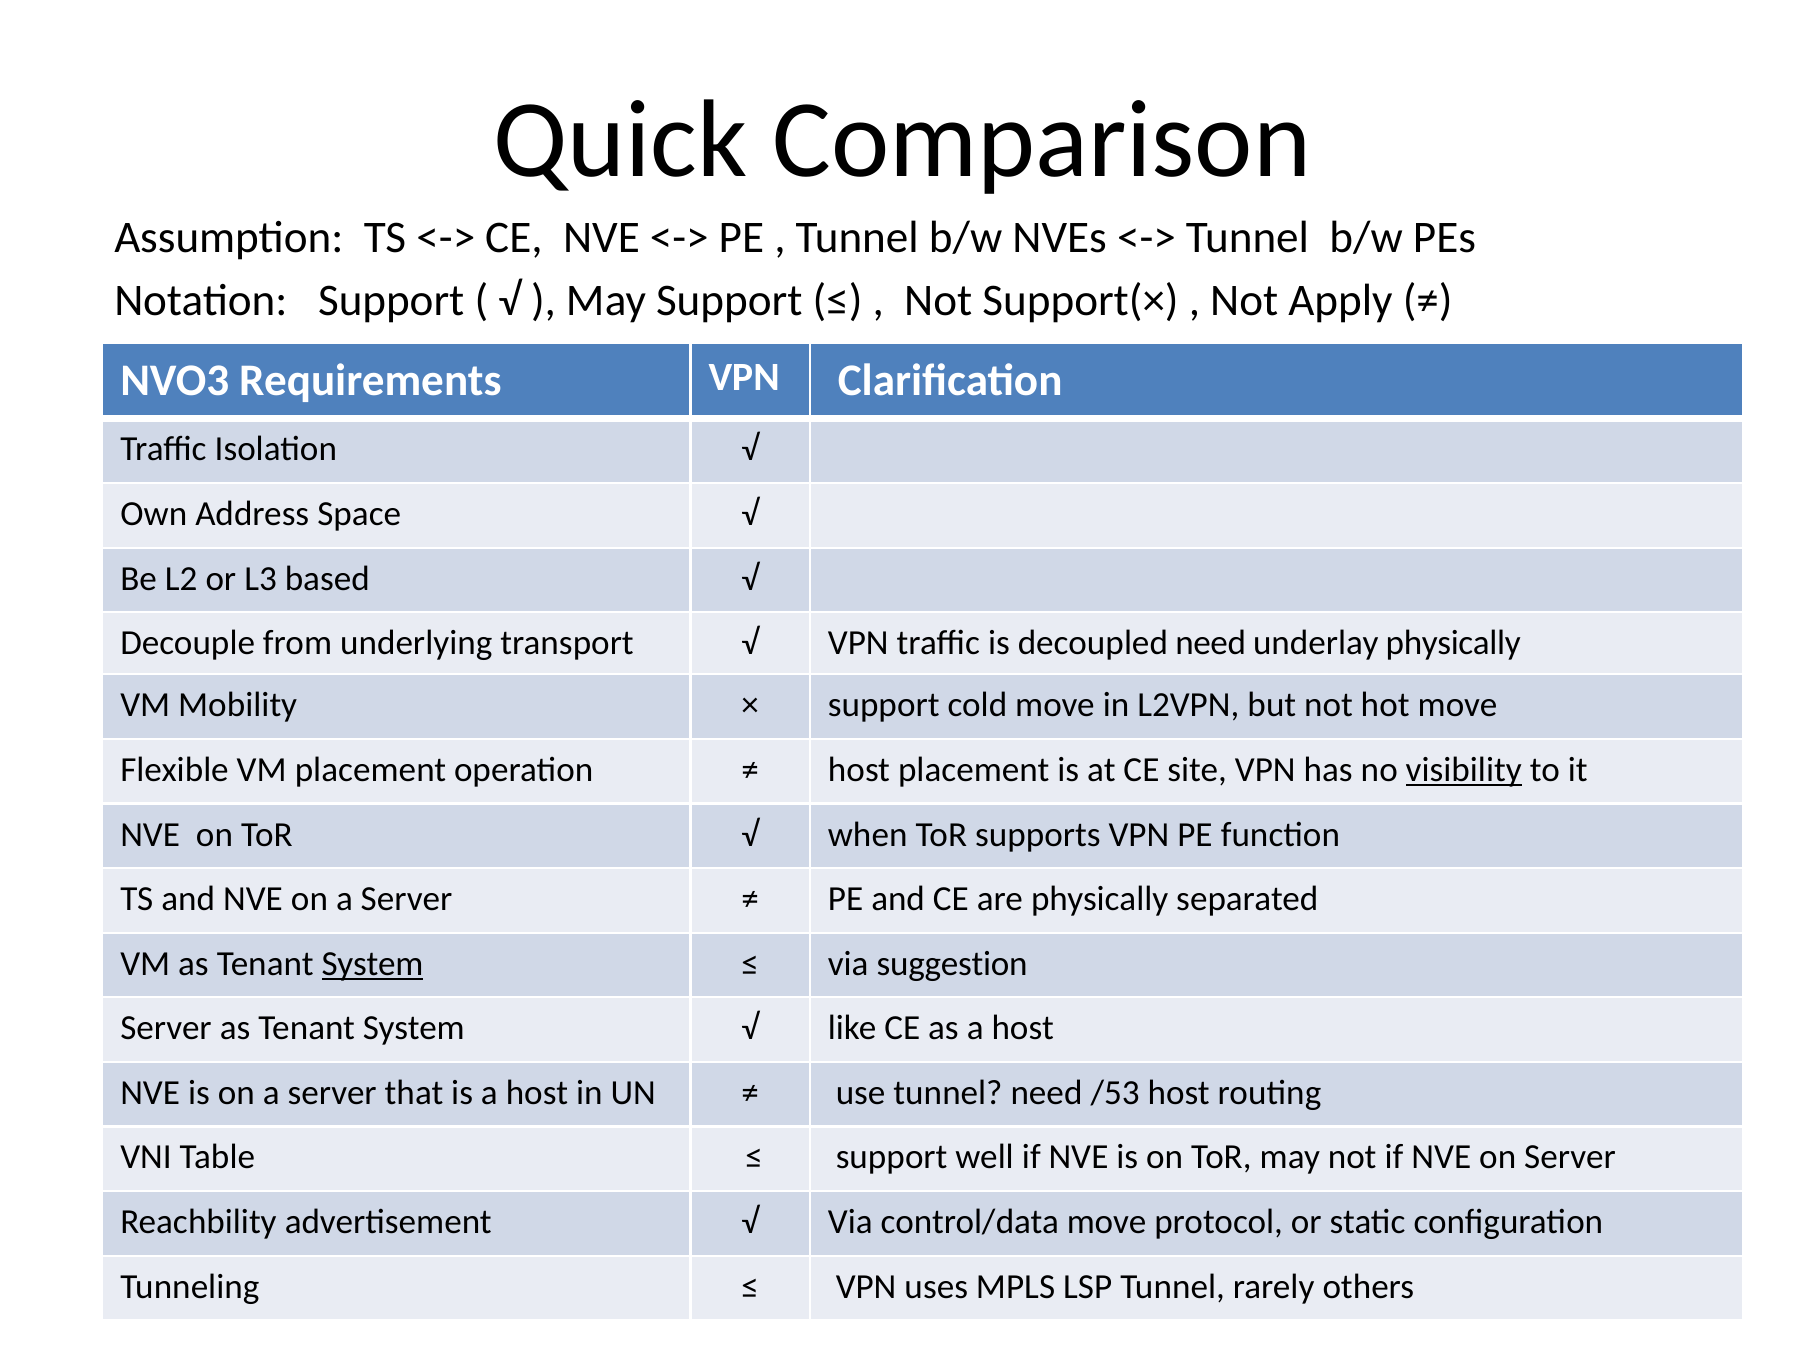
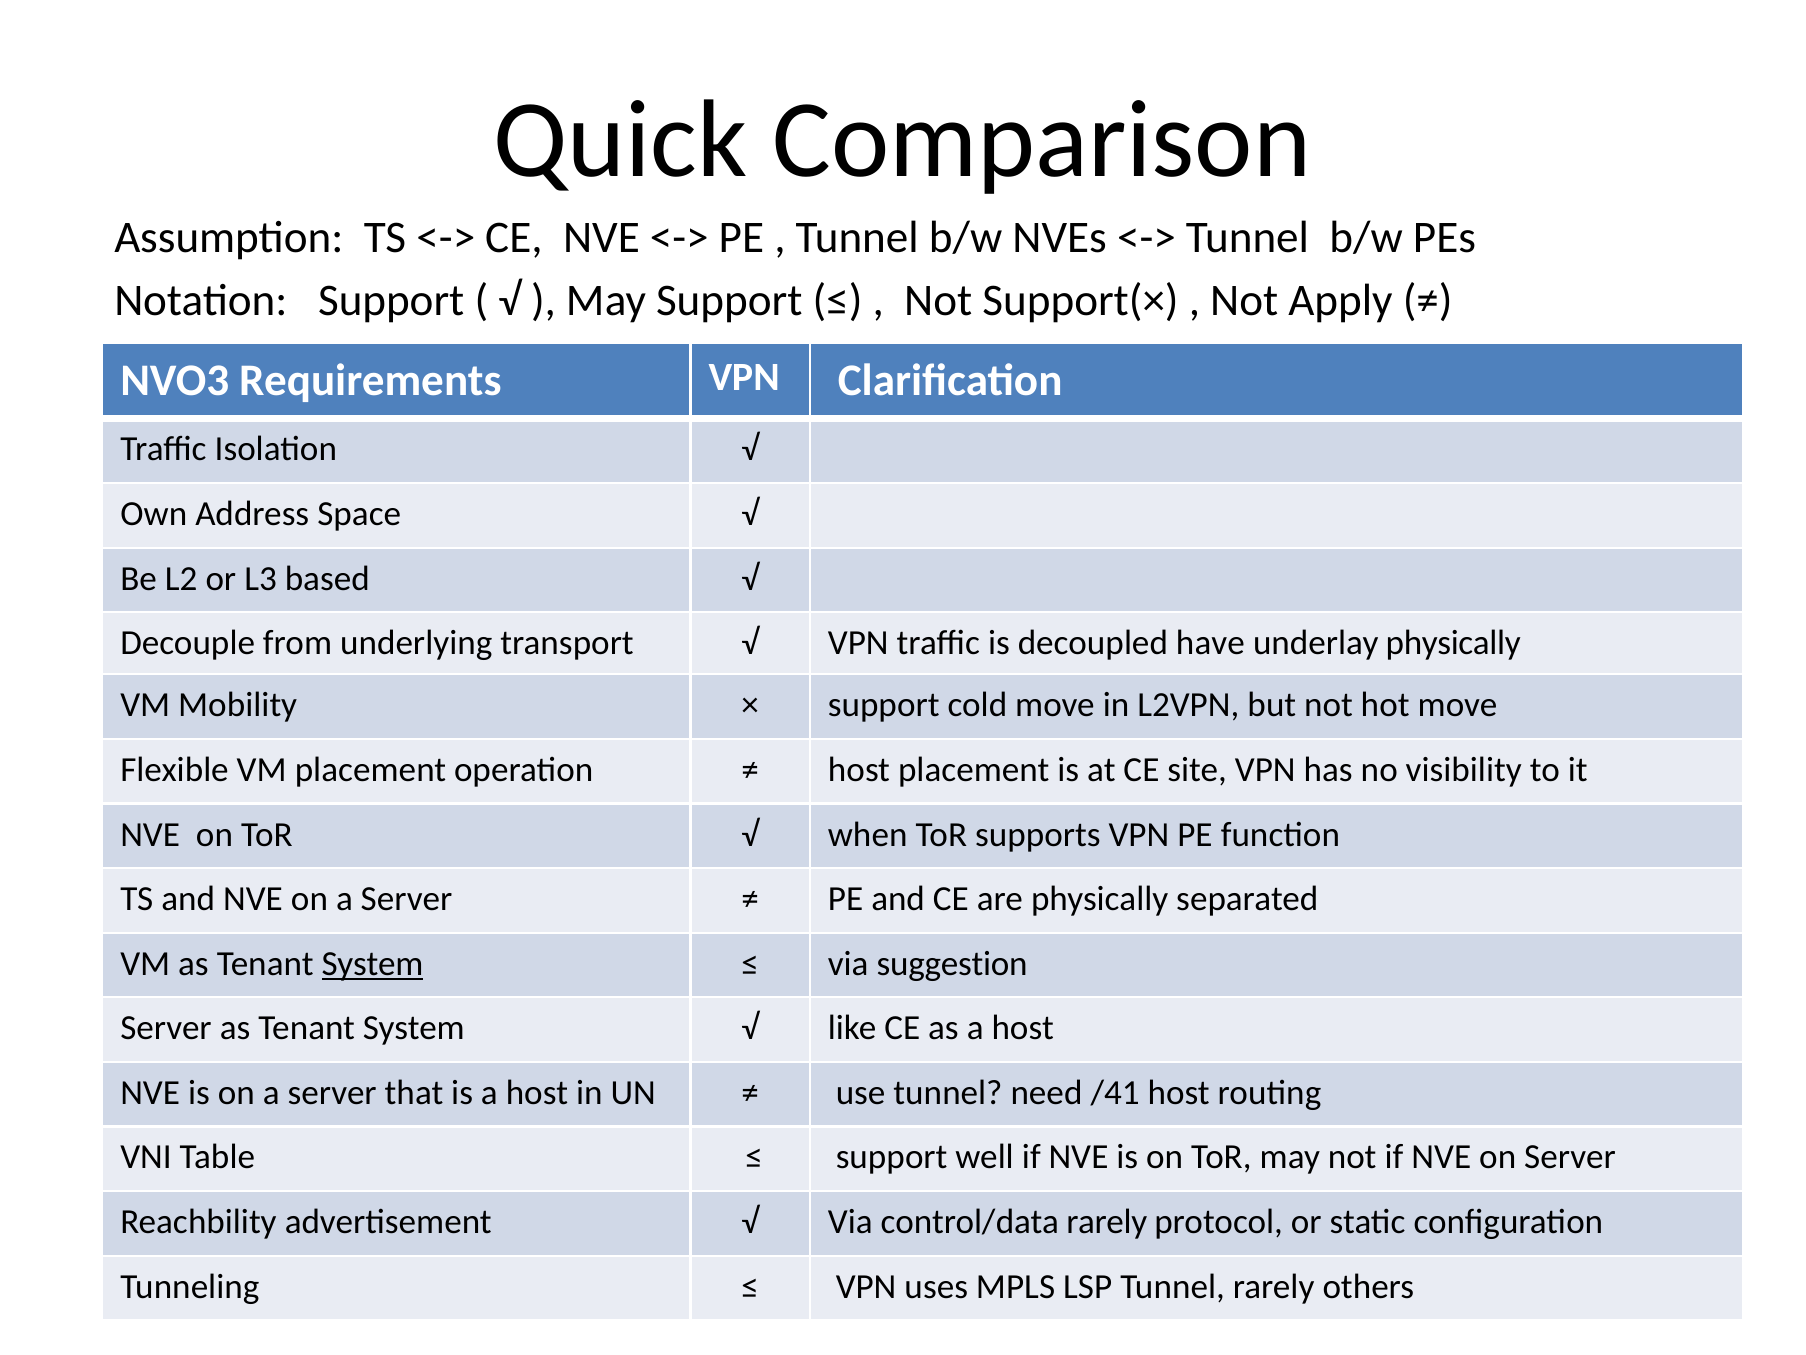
decoupled need: need -> have (1210, 643)
visibility underline: present -> none (1464, 770)
/53: /53 -> /41 (1115, 1092)
control/data move: move -> rarely (1107, 1221)
